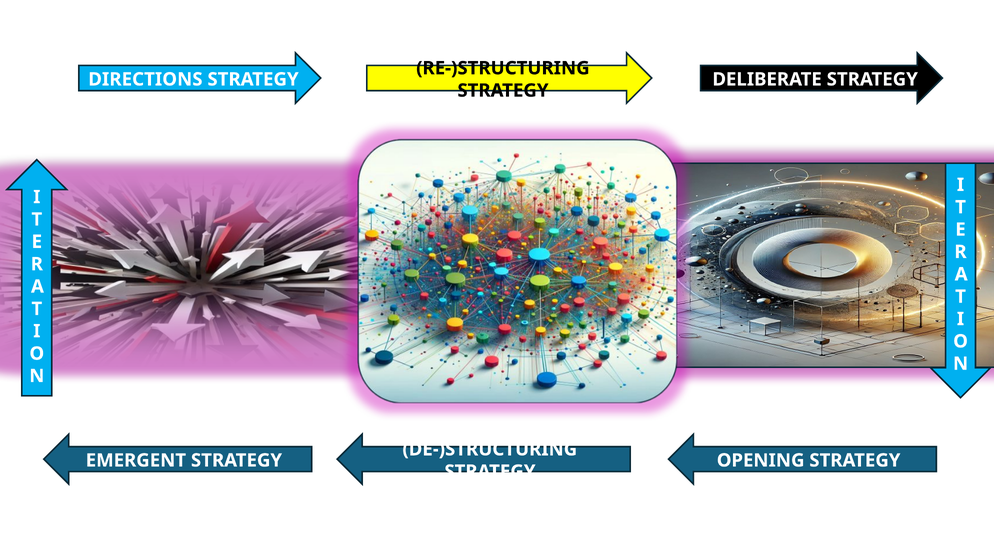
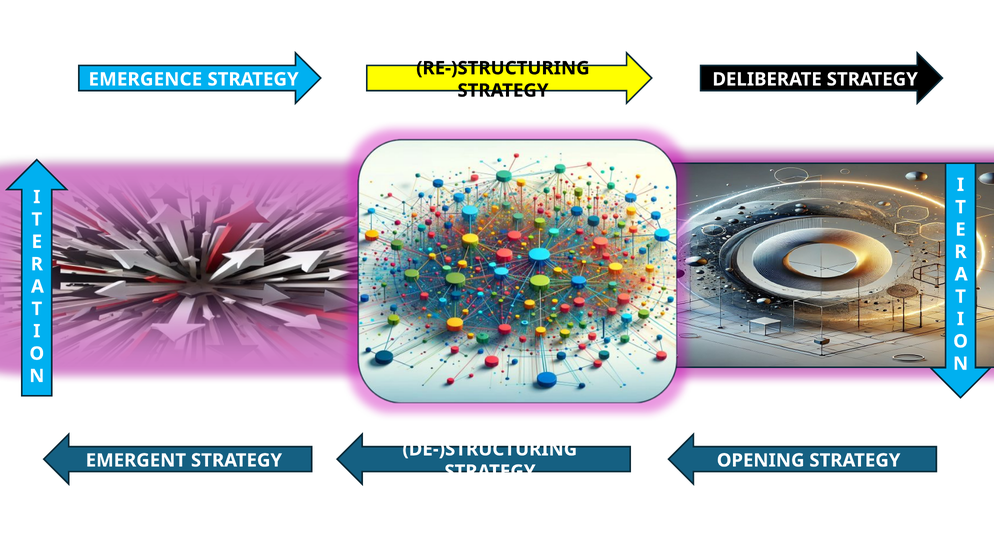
DIRECTIONS: DIRECTIONS -> EMERGENCE (145, 79)
